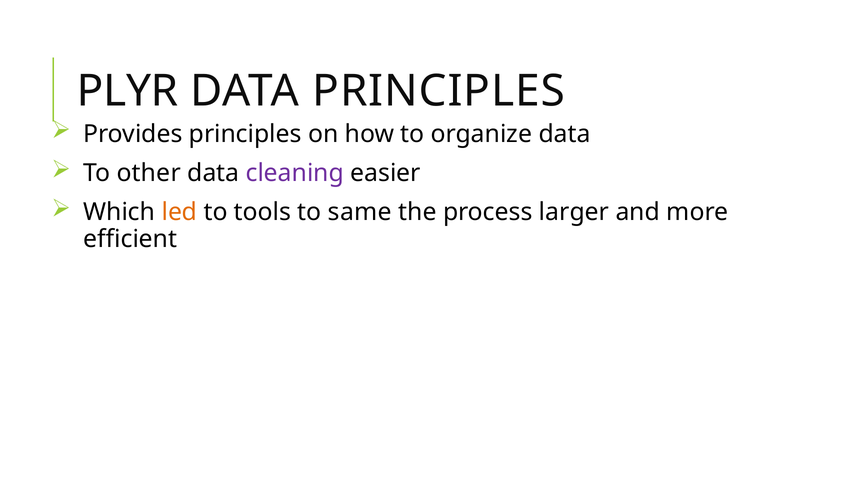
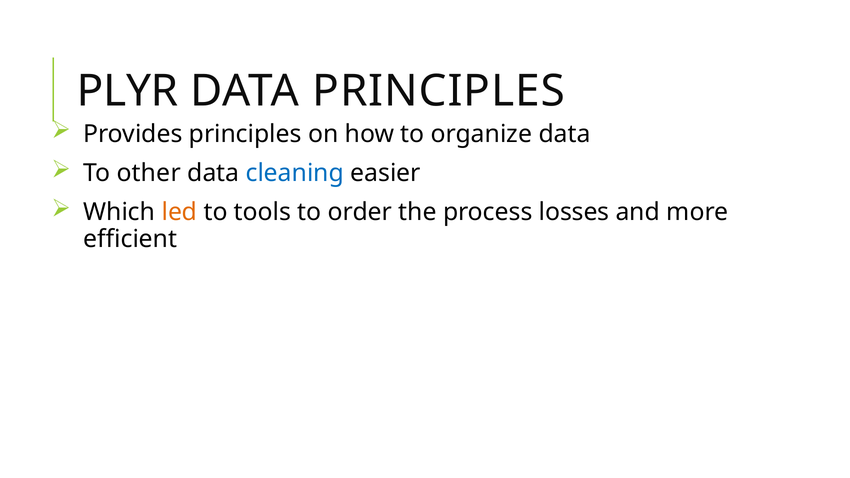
cleaning colour: purple -> blue (295, 173)
same: same -> order (360, 212)
larger: larger -> losses (574, 212)
